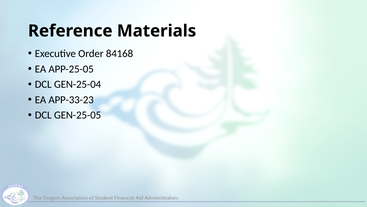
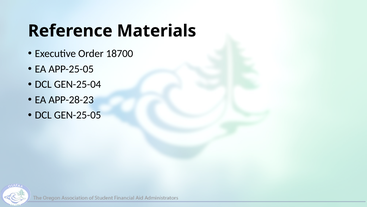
84168: 84168 -> 18700 (120, 53)
APP-33-23: APP-33-23 -> APP-28-23 (71, 100)
